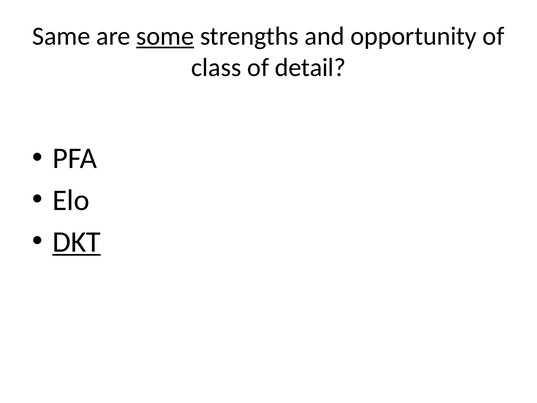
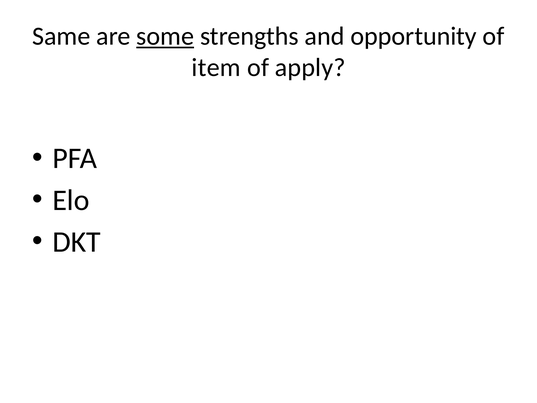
class: class -> item (216, 68)
detail: detail -> apply (310, 68)
DKT underline: present -> none (77, 242)
